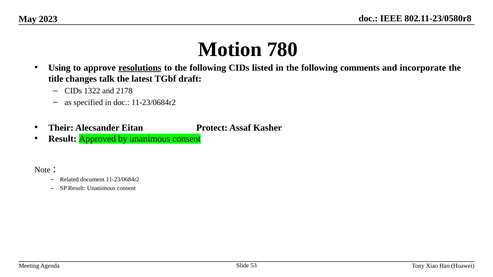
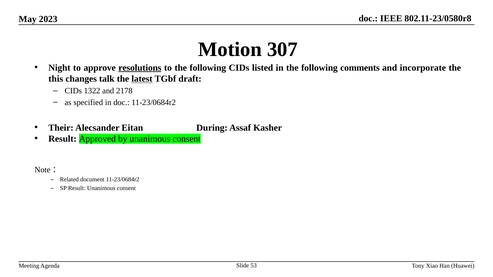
780: 780 -> 307 (282, 49)
Using: Using -> Night (59, 68)
title: title -> this (56, 79)
latest underline: none -> present (142, 79)
Protect: Protect -> During (212, 128)
